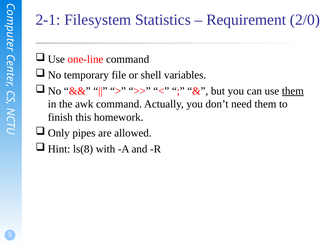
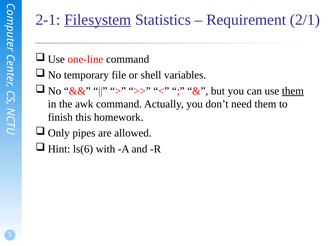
Filesystem underline: none -> present (98, 20)
2/0: 2/0 -> 2/1 (305, 20)
ls(8: ls(8 -> ls(6 (83, 149)
